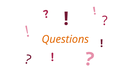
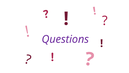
Questions colour: orange -> purple (65, 39)
